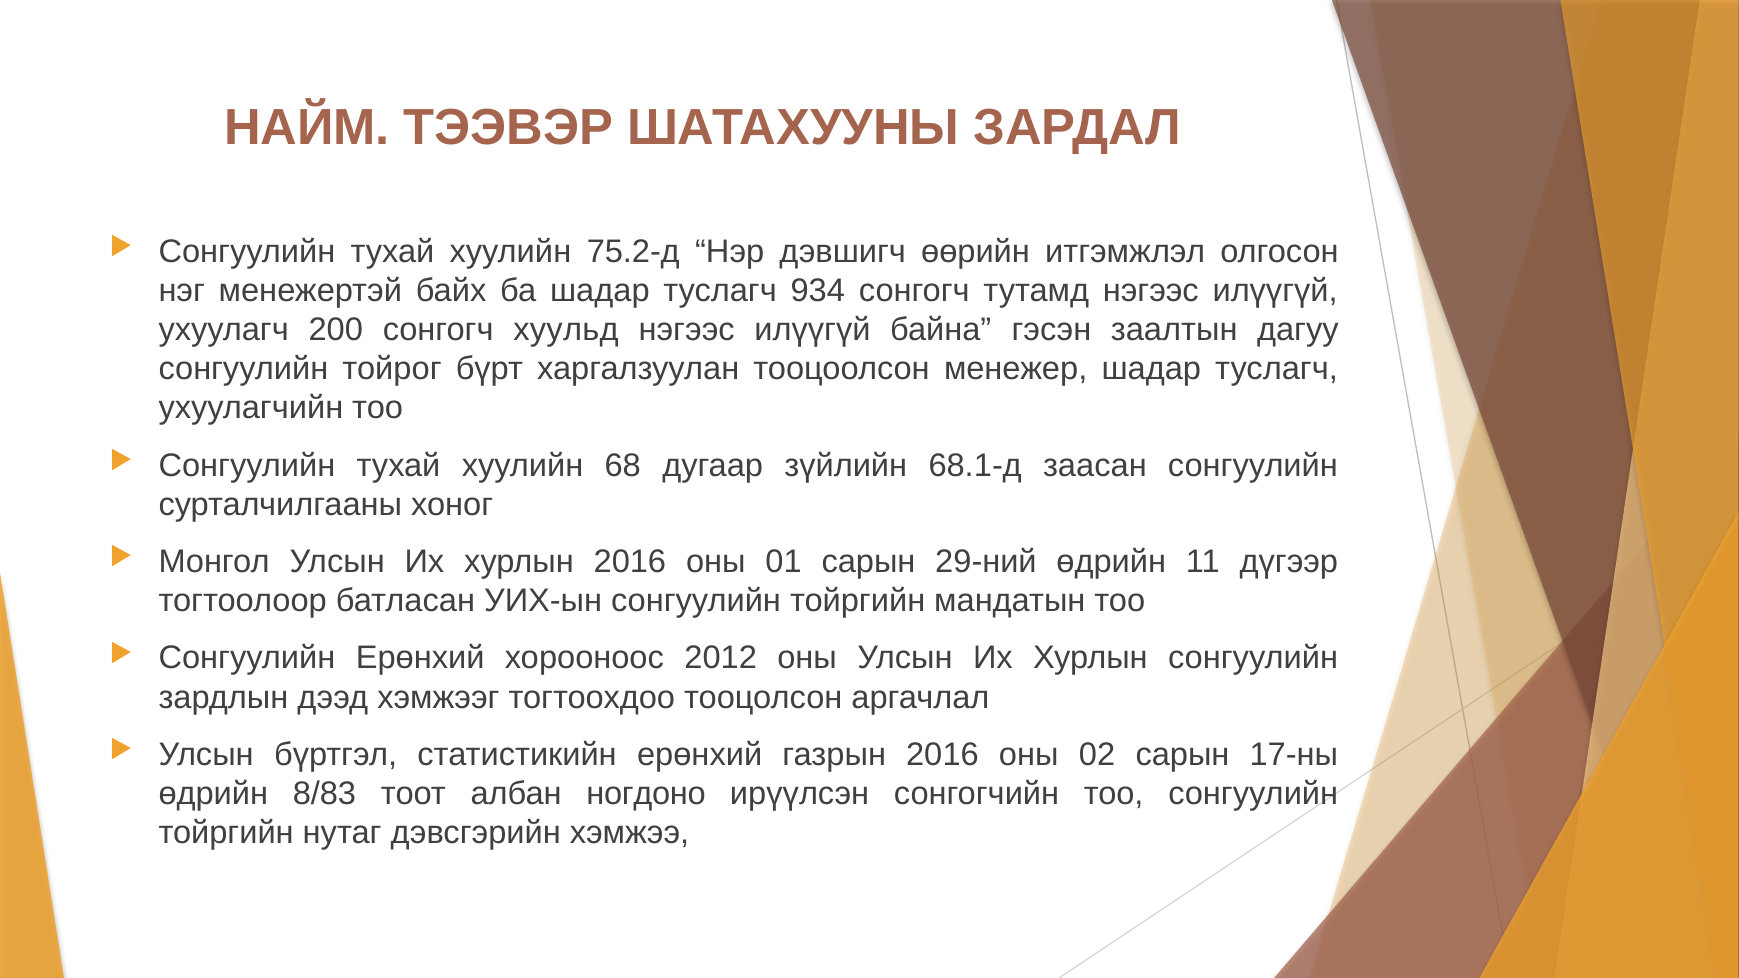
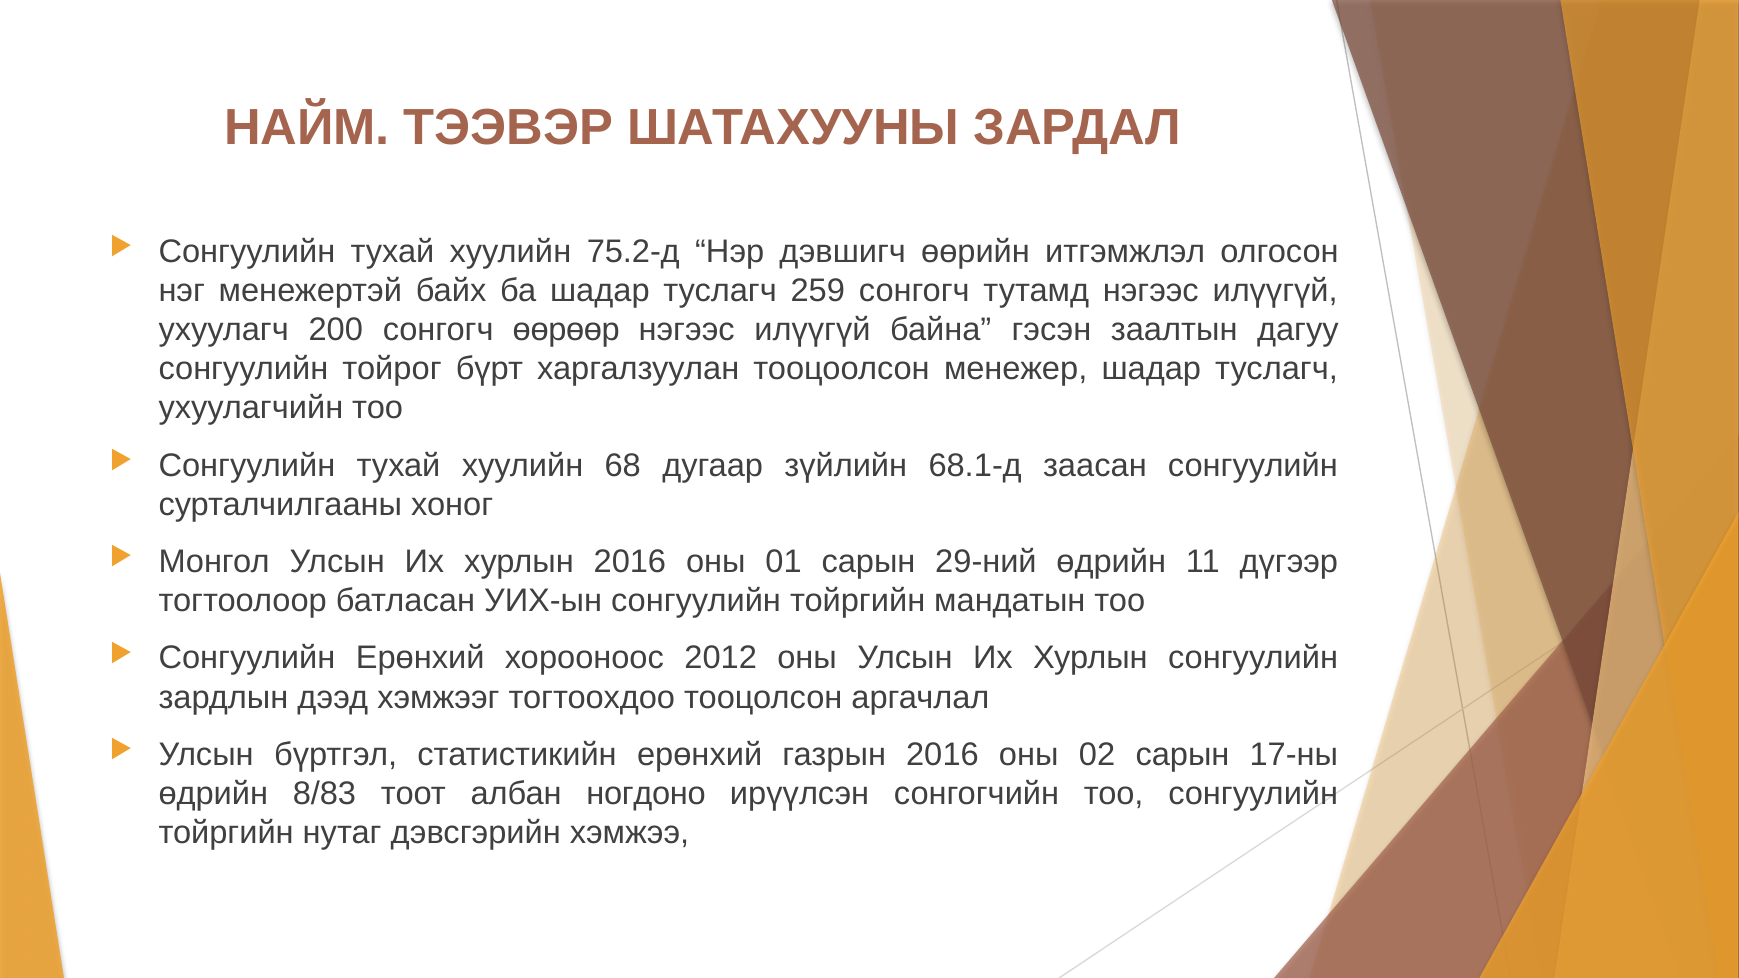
934: 934 -> 259 (818, 291)
хуульд: хуульд -> өөрөөр (566, 330)
